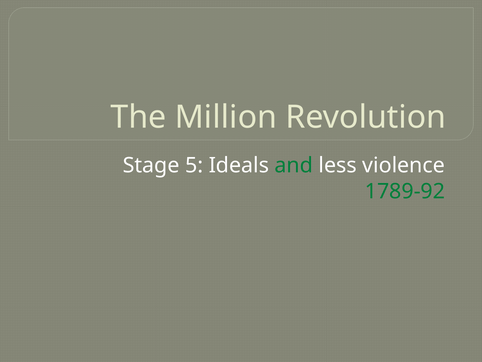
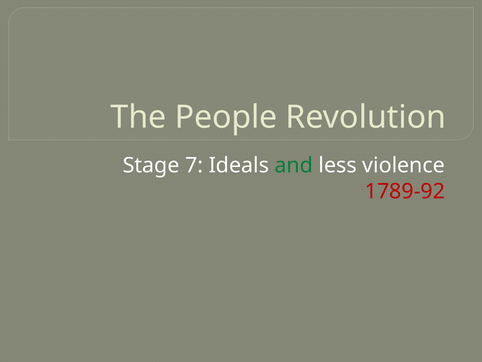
Million: Million -> People (226, 117)
5: 5 -> 7 (194, 165)
1789-92 colour: green -> red (405, 191)
